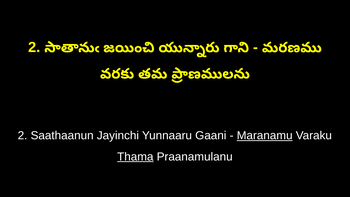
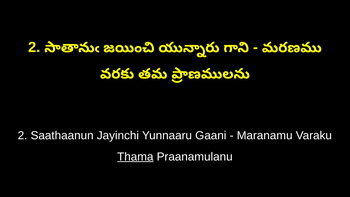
Maranamu underline: present -> none (265, 136)
